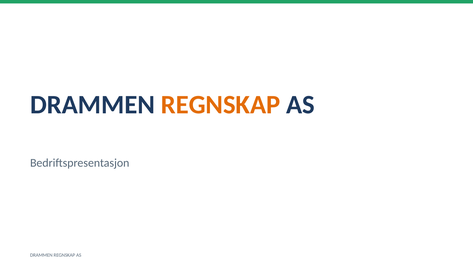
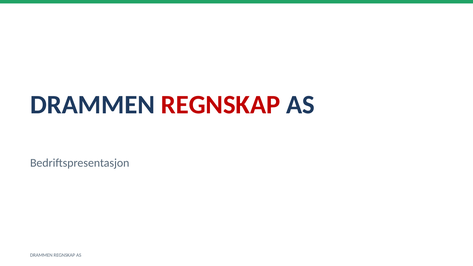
REGNSKAP colour: orange -> red (221, 105)
